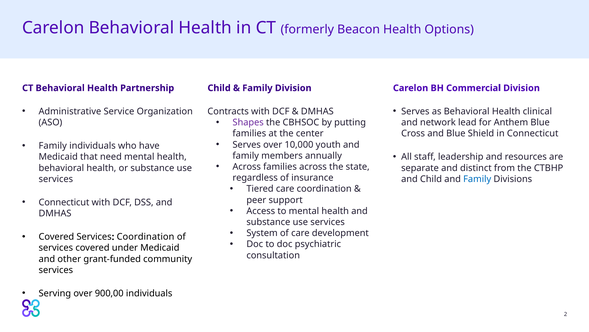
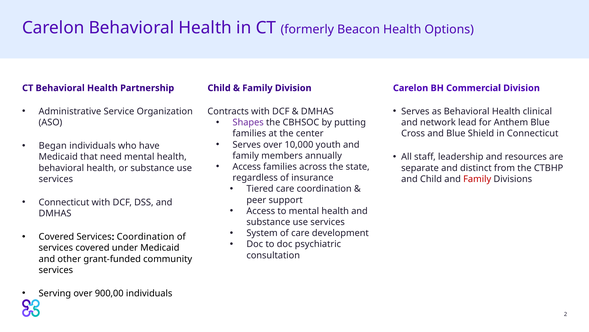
Family: Family -> Began (53, 146)
Across: Across -> Access (247, 166)
Family colour: blue -> red (477, 179)
